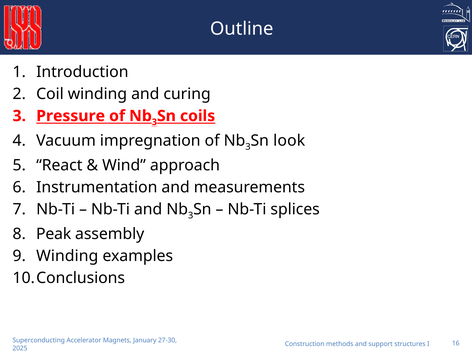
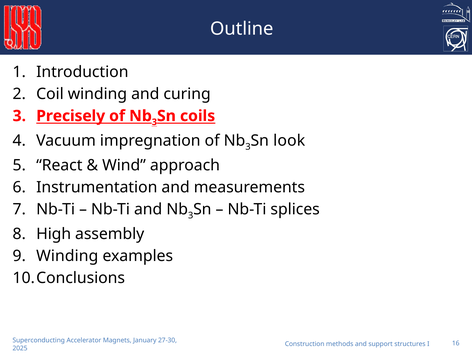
Pressure: Pressure -> Precisely (71, 116)
Peak: Peak -> High (54, 234)
